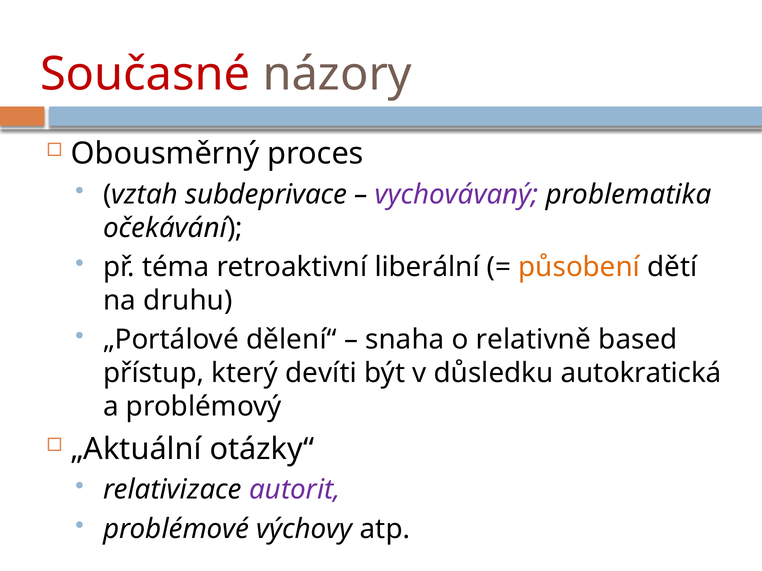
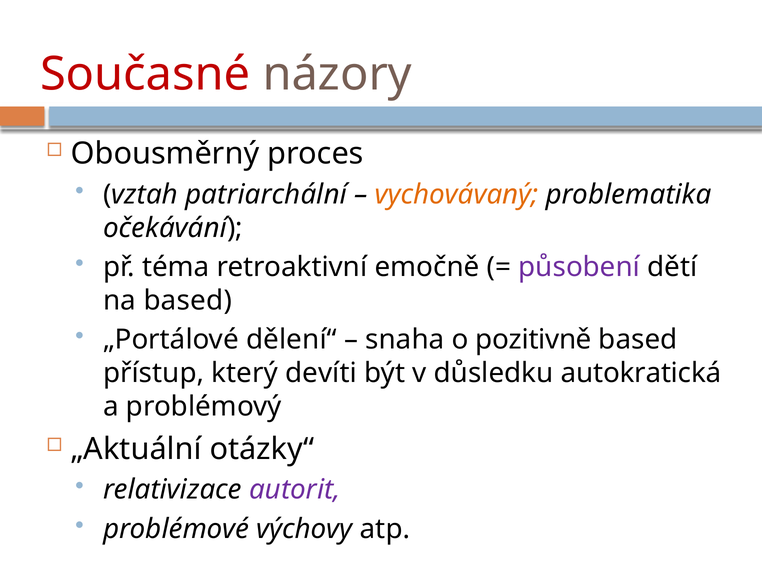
subdeprivace: subdeprivace -> patriarchální (266, 195)
vychovávaný colour: purple -> orange (457, 195)
liberální: liberální -> emočně (427, 267)
působení colour: orange -> purple (579, 267)
na druhu: druhu -> based (188, 301)
relativně: relativně -> pozitivně (534, 340)
